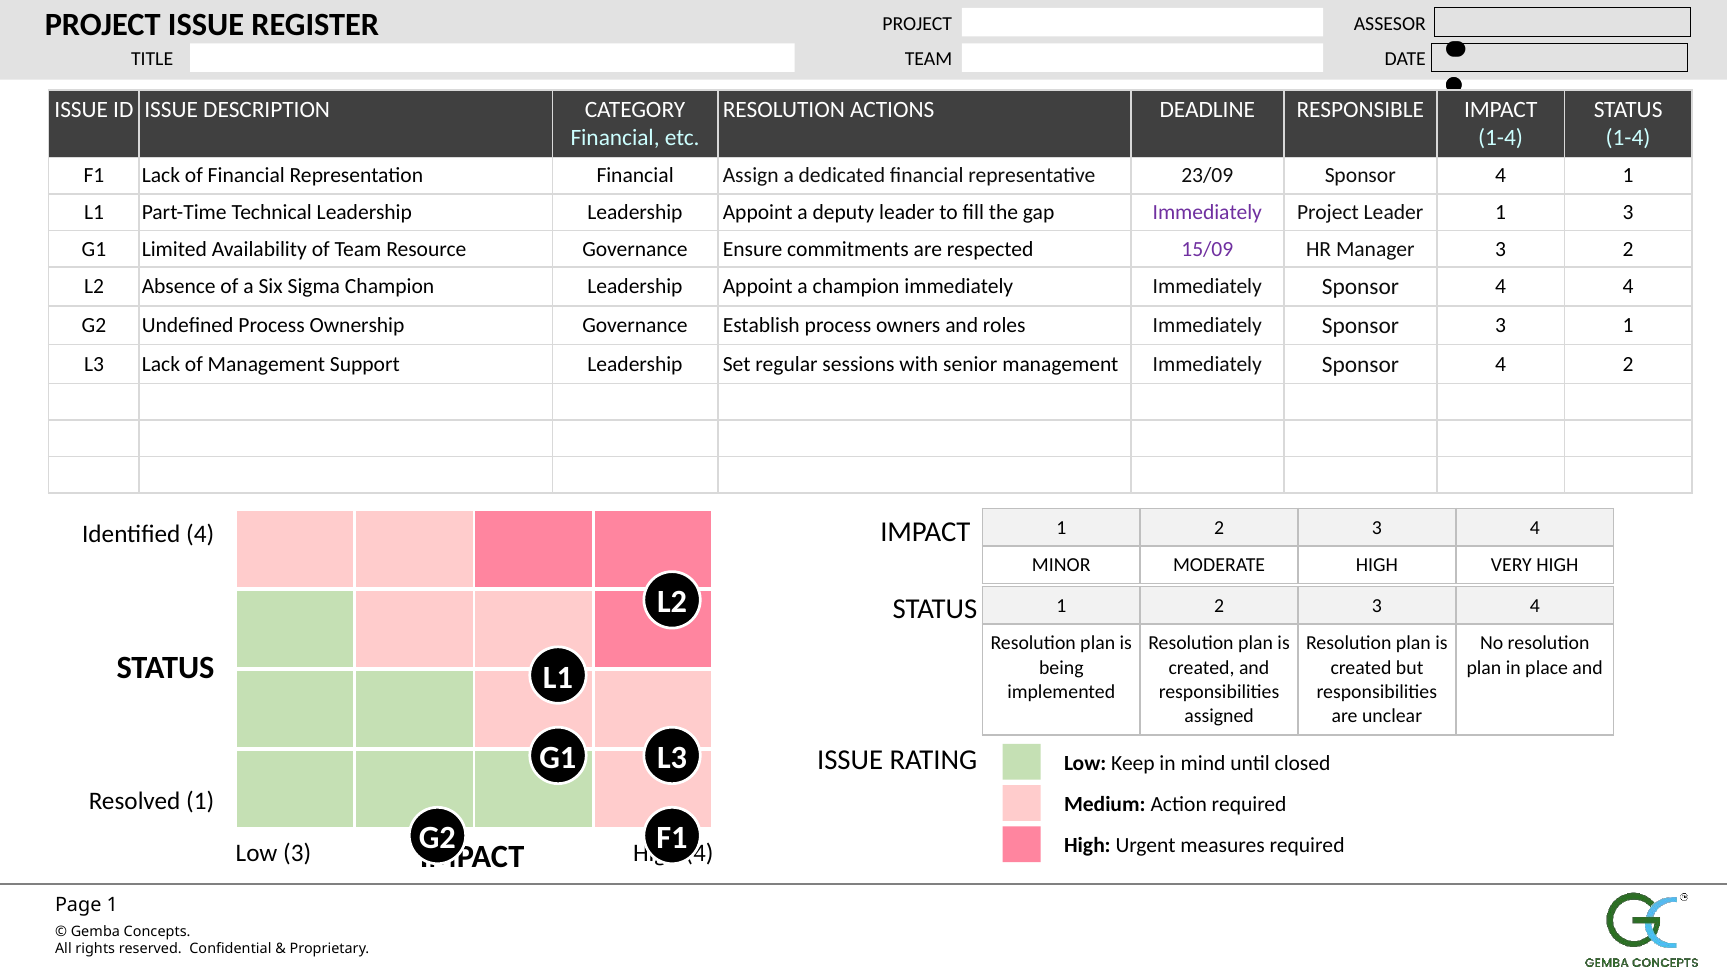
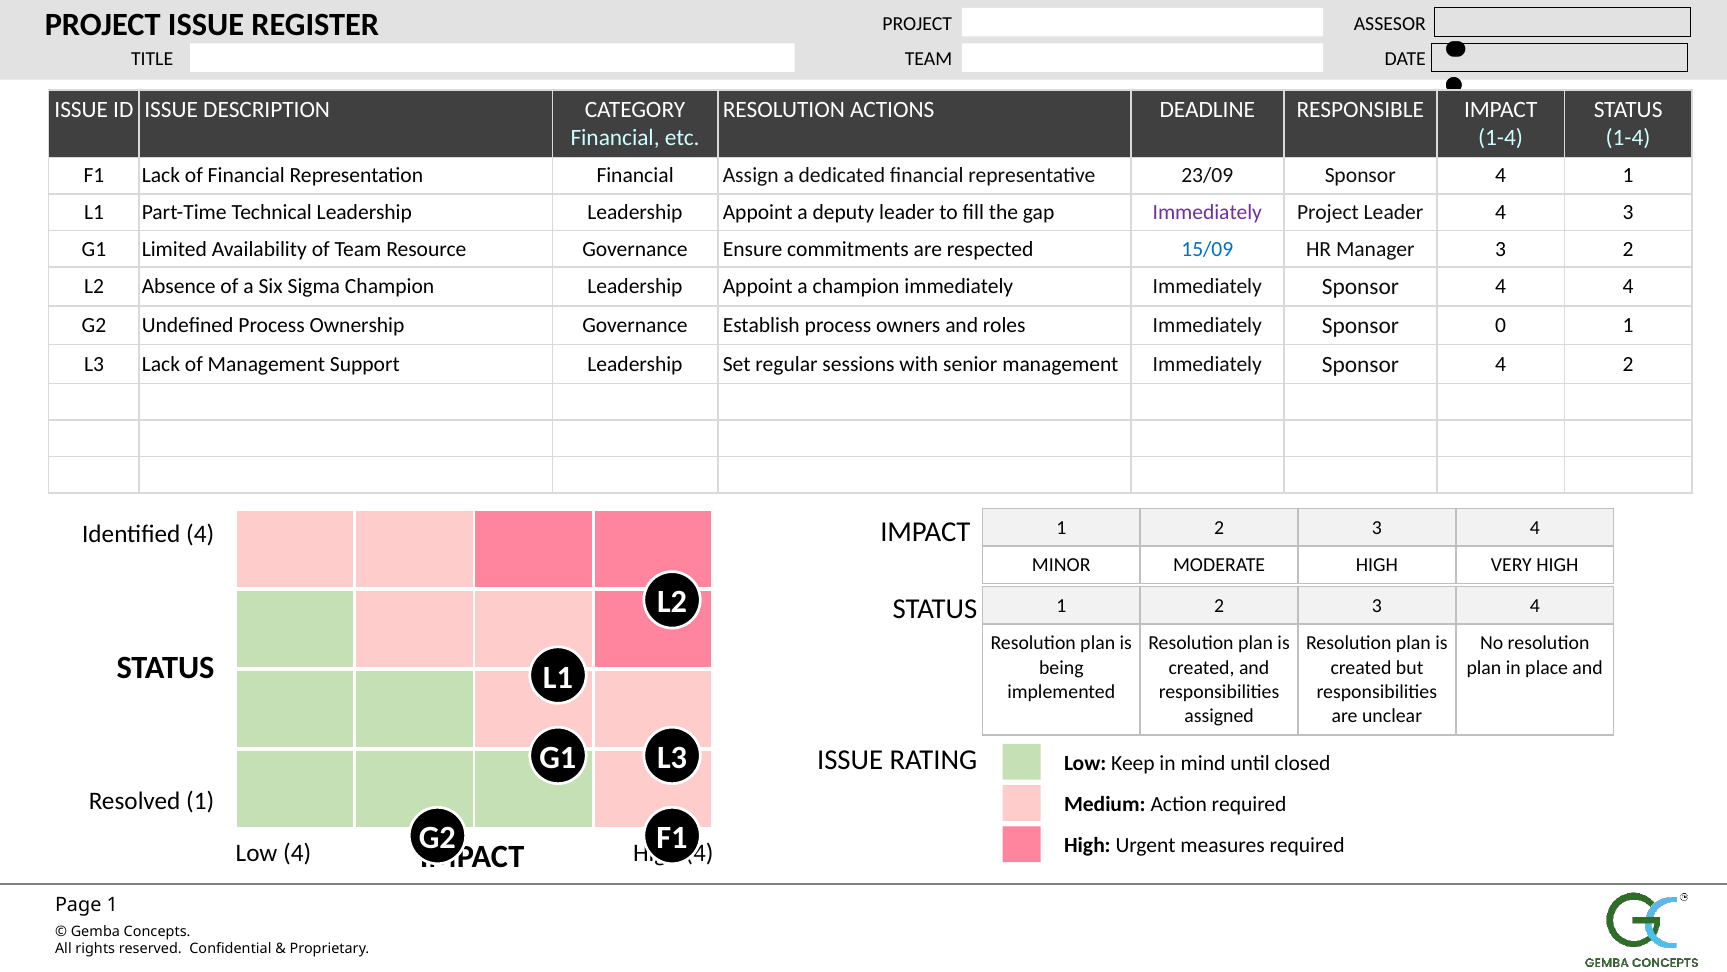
Leader 1: 1 -> 4 (1501, 212)
15/09 colour: purple -> blue (1207, 249)
Sponsor 3: 3 -> 0 (1501, 325)
Low 3: 3 -> 4 (297, 853)
